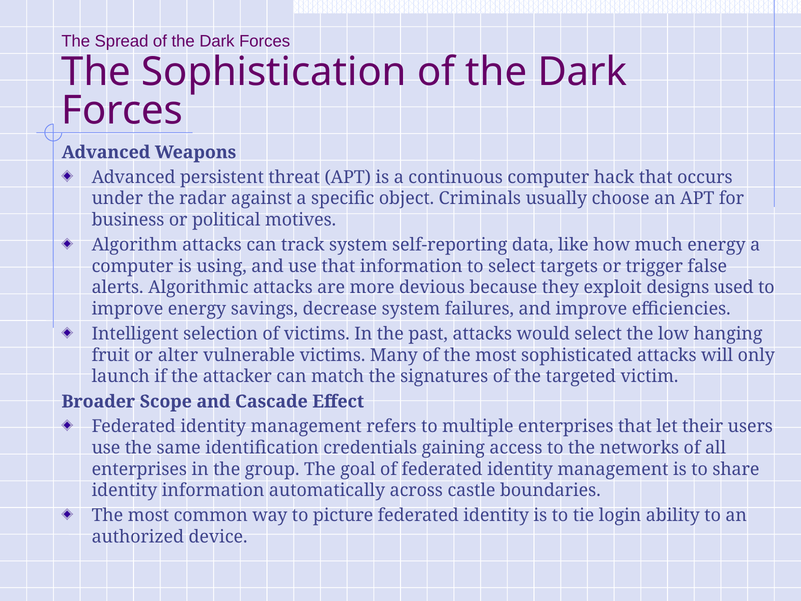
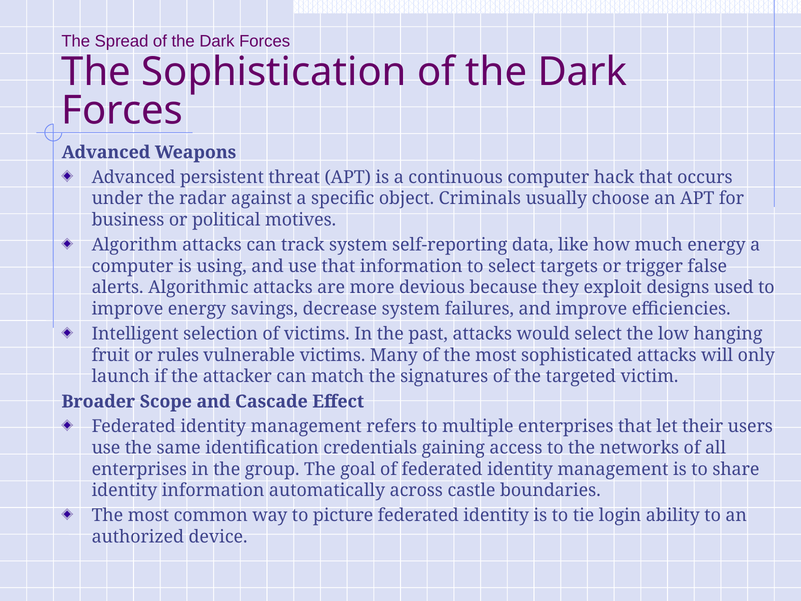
alter: alter -> rules (178, 355)
